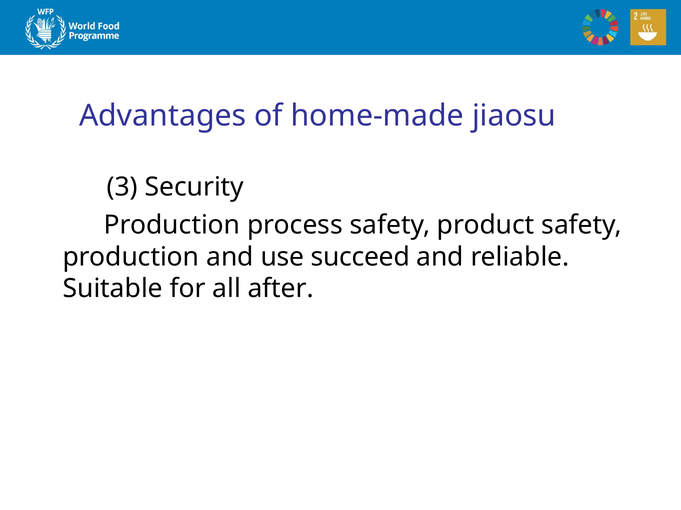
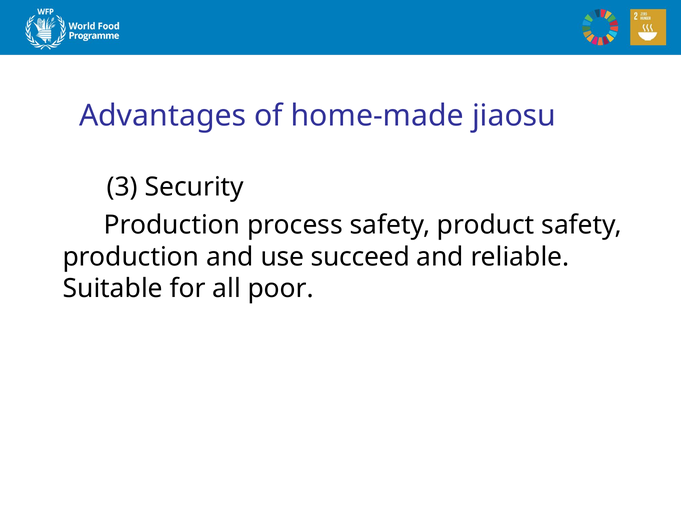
after: after -> poor (281, 289)
